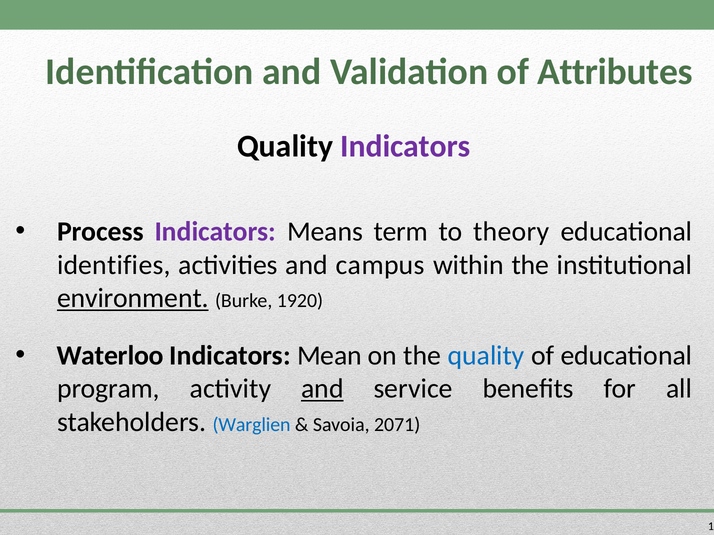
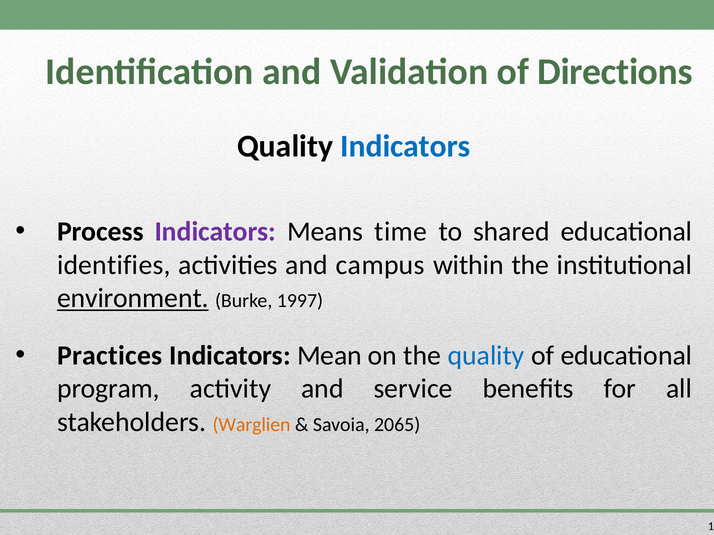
Attributes: Attributes -> Directions (615, 72)
Indicators colour: purple -> blue (405, 146)
term: term -> time (401, 232)
theory: theory -> shared (511, 232)
1920: 1920 -> 1997 (300, 301)
Waterloo: Waterloo -> Practices (110, 356)
and underline: present -> none (322, 389)
Warglien colour: blue -> orange (251, 425)
2071: 2071 -> 2065 (397, 425)
